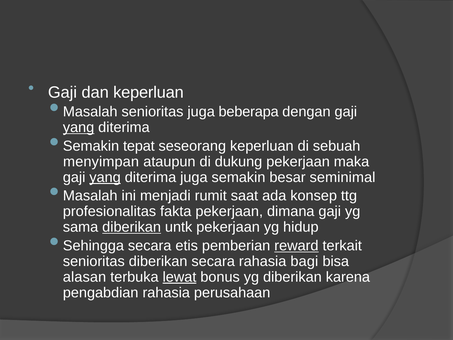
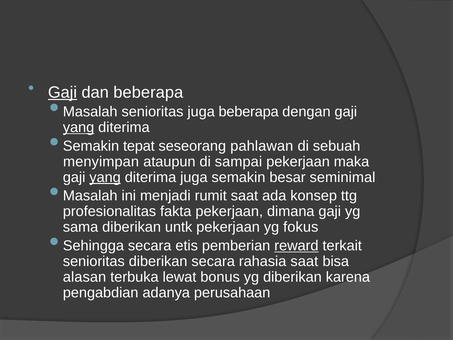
Gaji underline: none -> present (62, 92)
dan keperluan: keperluan -> beberapa (148, 92)
seseorang keperluan: keperluan -> pahlawan (262, 146)
dukung: dukung -> sampai (238, 162)
diberikan underline: present -> none (132, 227)
hidup: hidup -> fokus (301, 227)
rahasia bagi: bagi -> saat (304, 261)
lewat underline: present -> none (179, 277)
pengabdian rahasia: rahasia -> adanya (166, 292)
